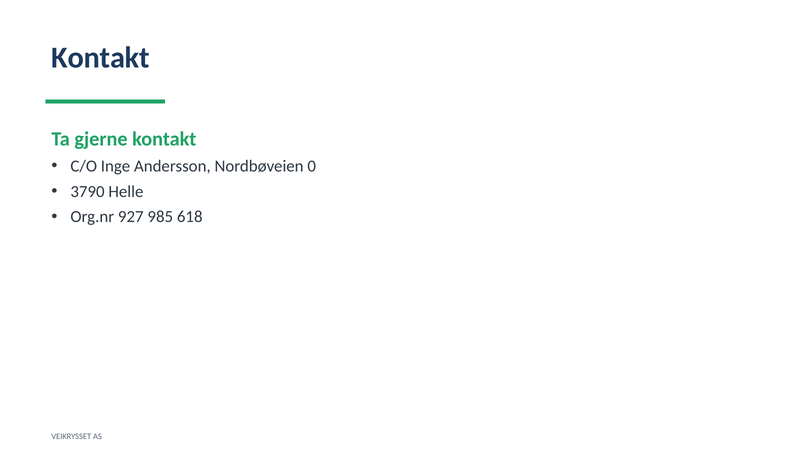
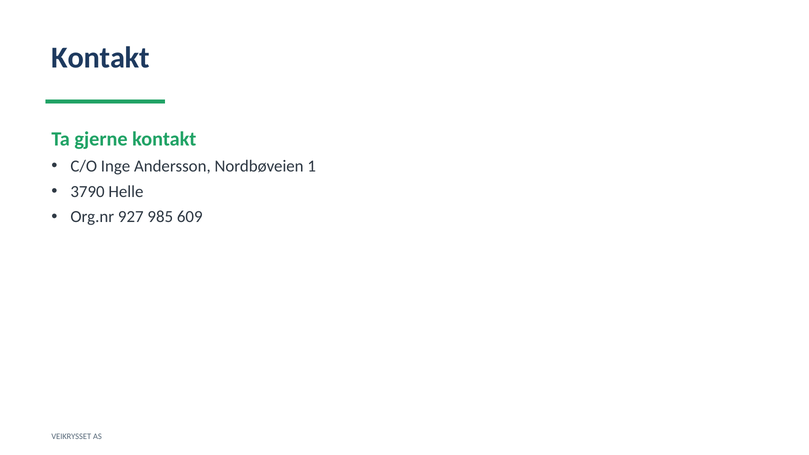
0: 0 -> 1 (312, 166)
618: 618 -> 609 (190, 217)
